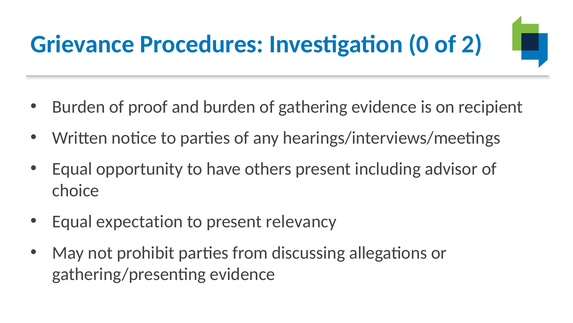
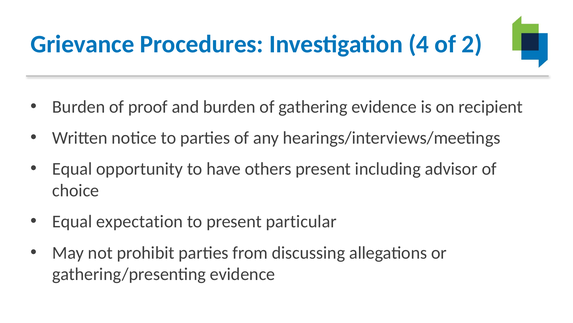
0: 0 -> 4 (419, 44)
relevancy: relevancy -> particular (301, 221)
